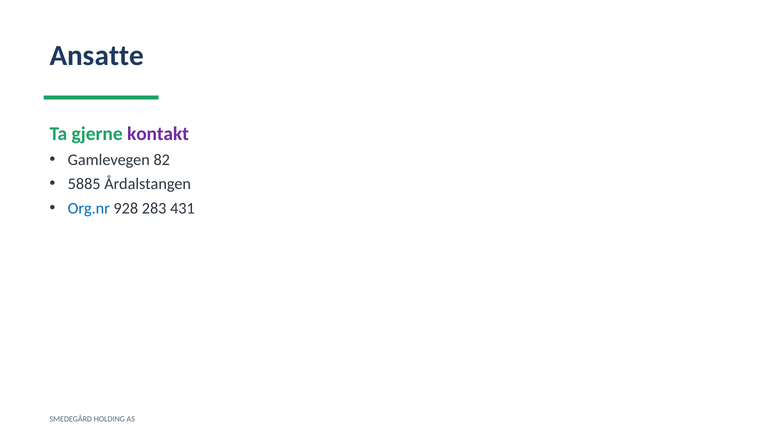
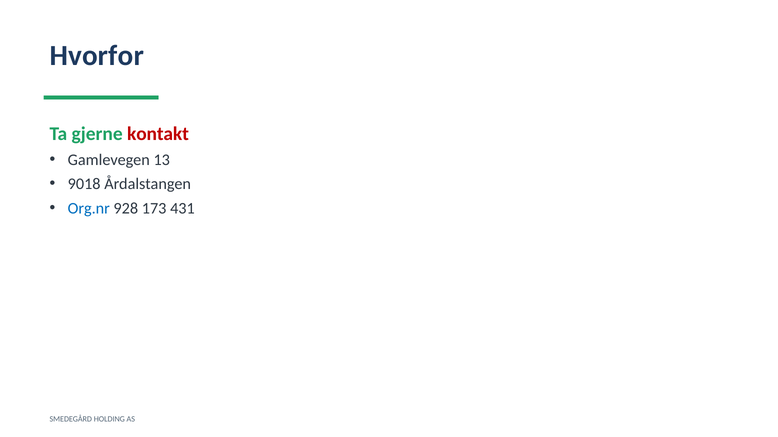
Ansatte: Ansatte -> Hvorfor (97, 56)
kontakt colour: purple -> red (158, 134)
82: 82 -> 13 (162, 160)
5885: 5885 -> 9018 (84, 184)
283: 283 -> 173 (154, 209)
